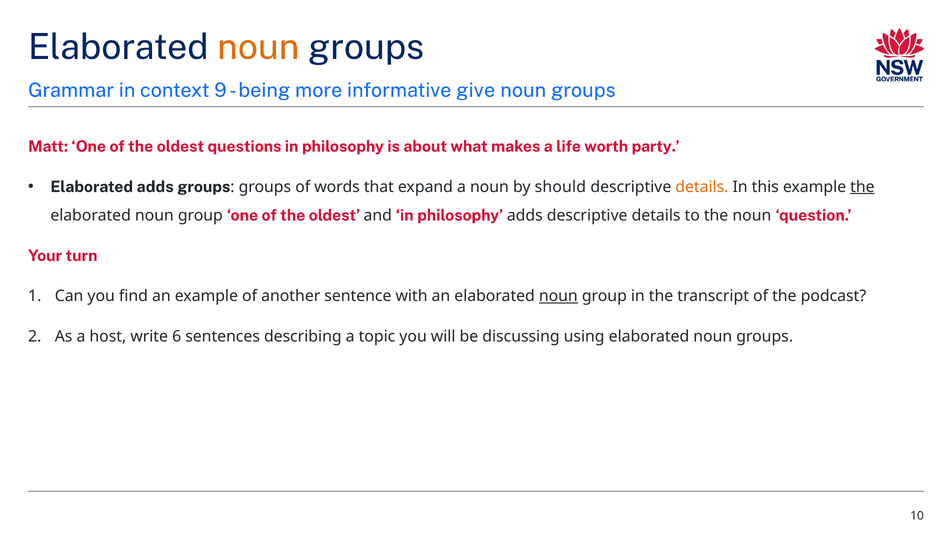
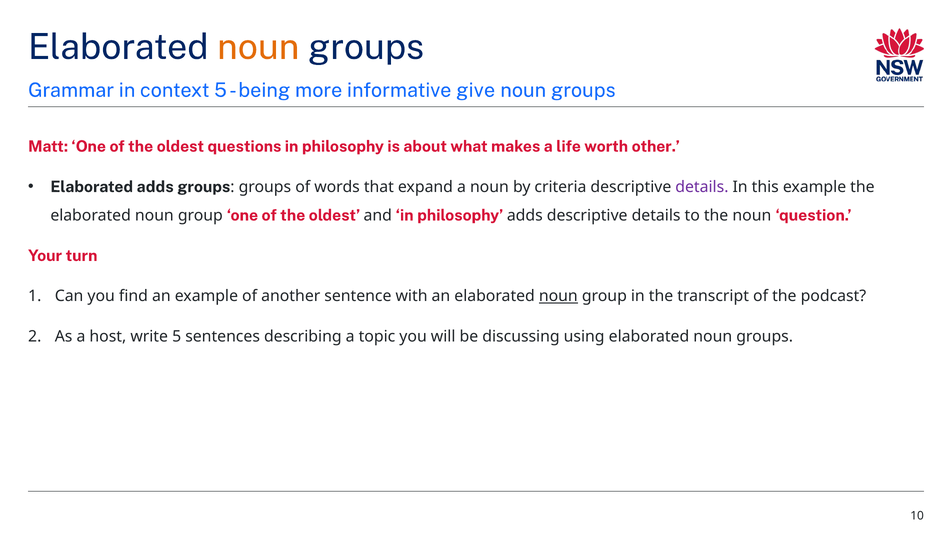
context 9: 9 -> 5 (220, 90)
party: party -> other (656, 146)
should: should -> criteria (560, 187)
details colour: orange -> purple (702, 187)
the underline: present -> none (862, 187)
write 6: 6 -> 5 (177, 336)
